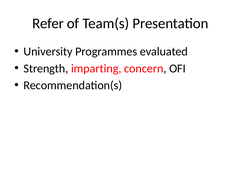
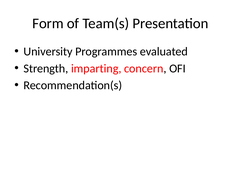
Refer: Refer -> Form (48, 23)
